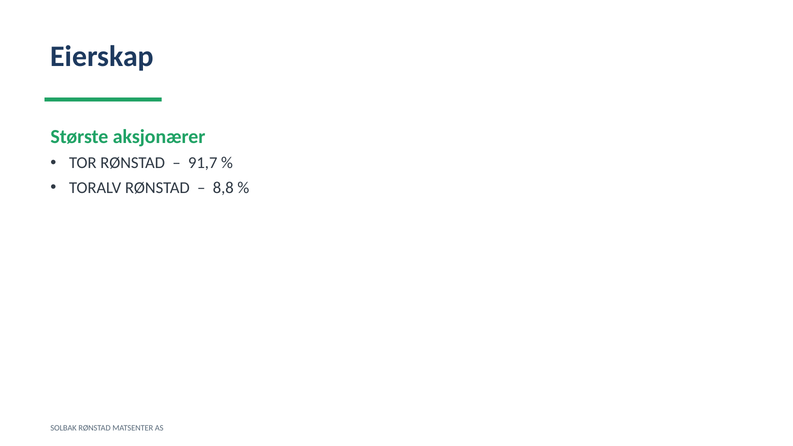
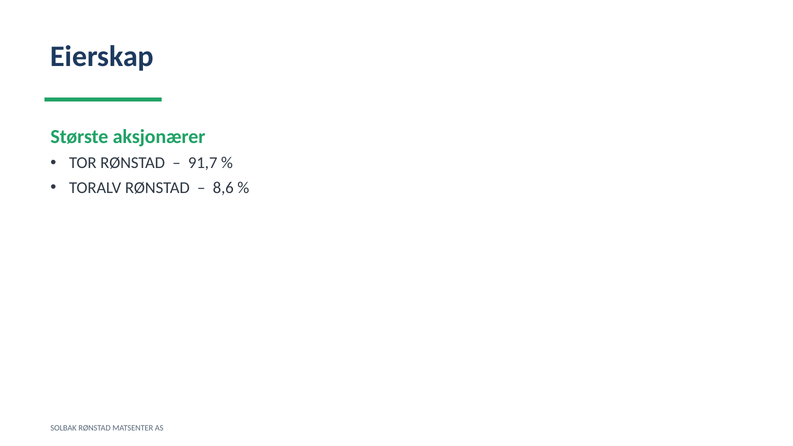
8,8: 8,8 -> 8,6 (223, 188)
